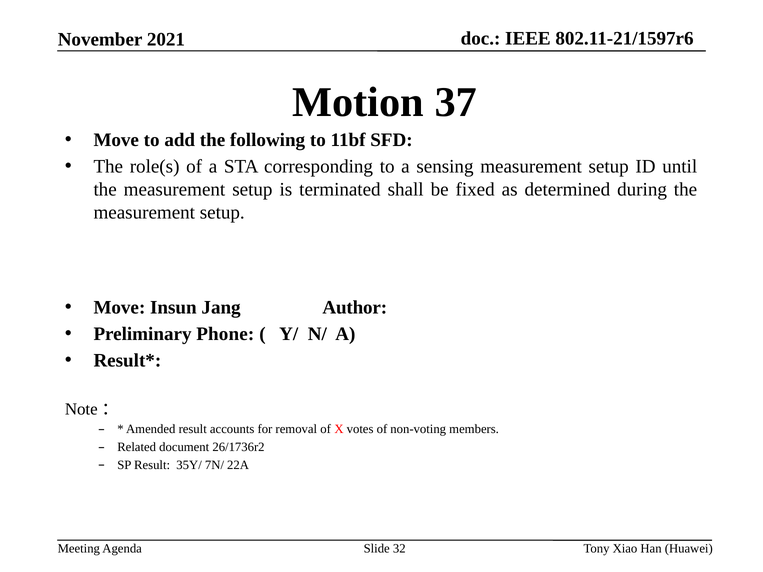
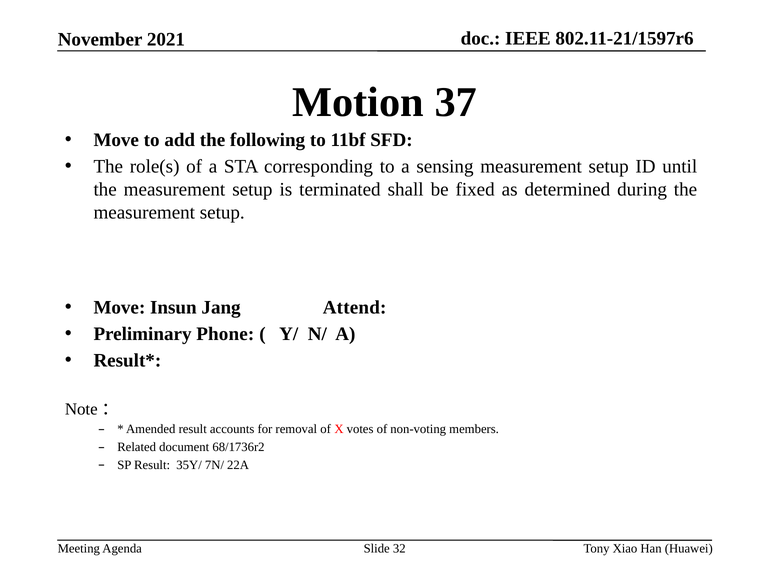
Author: Author -> Attend (355, 307)
26/1736r2: 26/1736r2 -> 68/1736r2 (239, 447)
